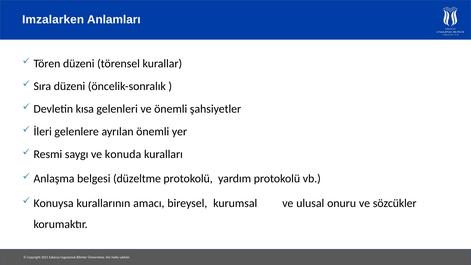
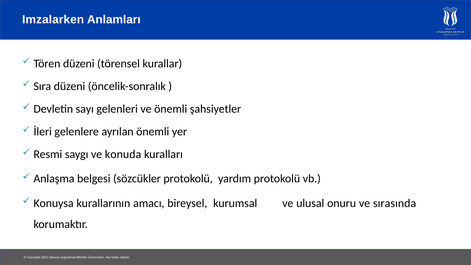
kısa: kısa -> sayı (85, 109)
düzeltme: düzeltme -> sözcükler (137, 179)
sözcükler: sözcükler -> sırasında (395, 203)
